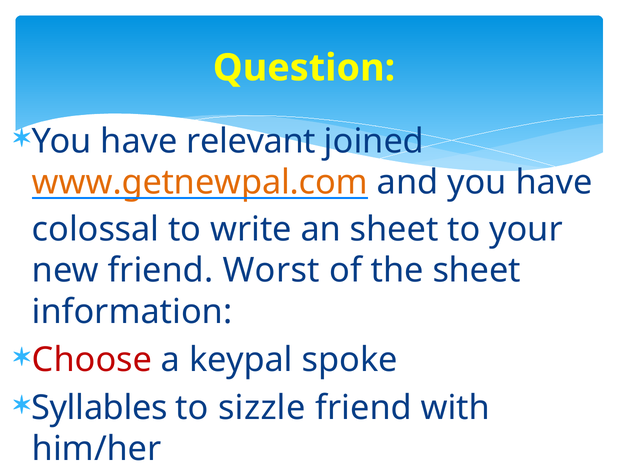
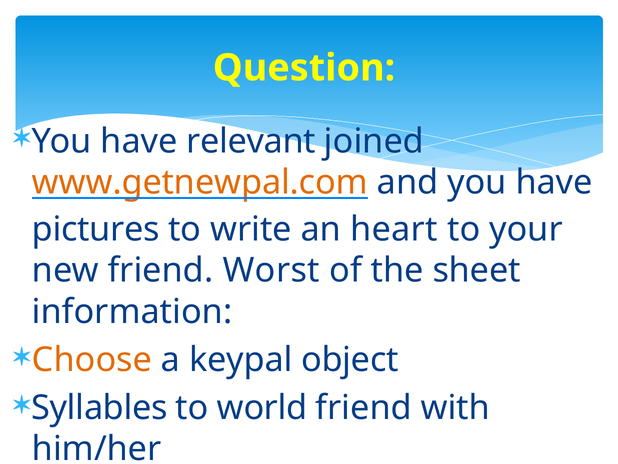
colossal: colossal -> pictures (96, 229)
an sheet: sheet -> heart (394, 229)
Choose colour: red -> orange (92, 359)
spoke: spoke -> object (350, 359)
sizzle: sizzle -> world (262, 407)
